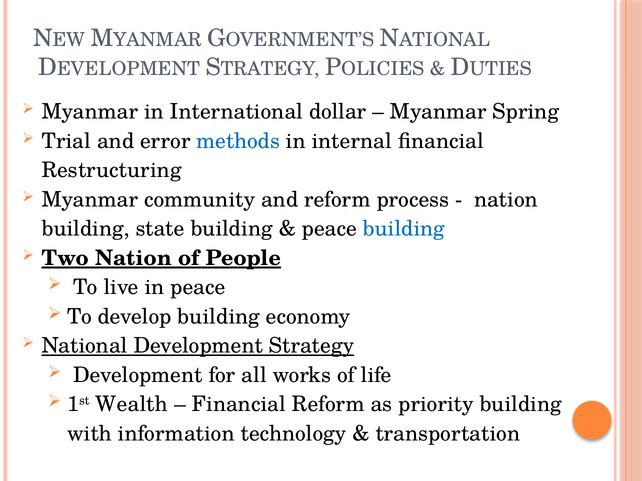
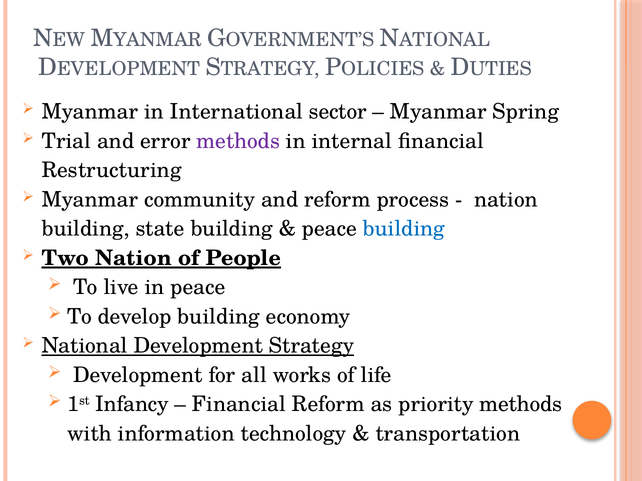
dollar: dollar -> sector (338, 112)
methods colour: blue -> purple (238, 141)
Wealth: Wealth -> Infancy (132, 405)
priority building: building -> methods (521, 405)
